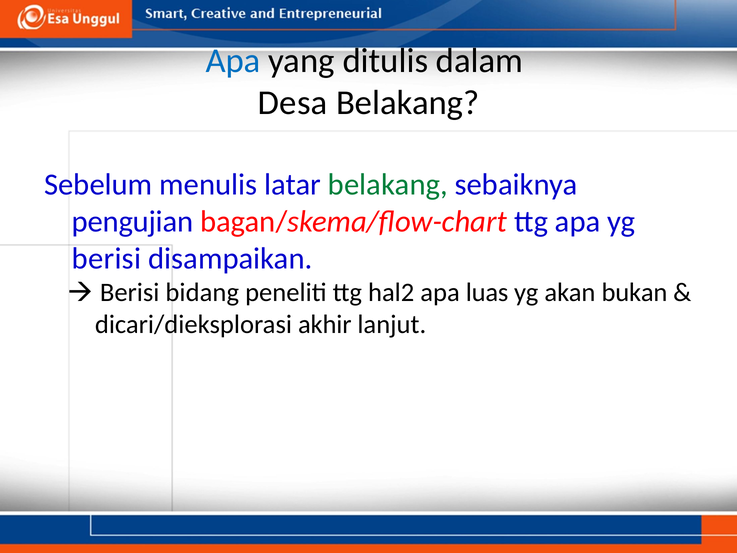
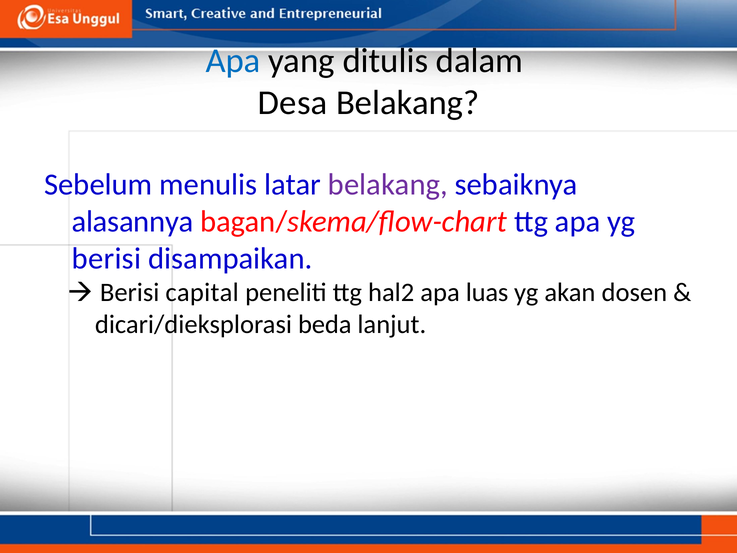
belakang colour: green -> purple (388, 185)
pengujian: pengujian -> alasannya (133, 221)
bidang: bidang -> capital (202, 292)
bukan: bukan -> dosen (634, 292)
akhir: akhir -> beda (325, 324)
